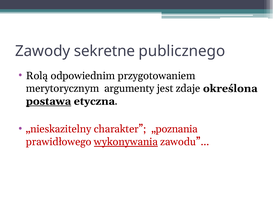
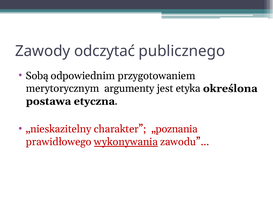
sekretne: sekretne -> odczytać (104, 51)
Rolą: Rolą -> Sobą (37, 76)
zdaje: zdaje -> etyka (188, 88)
postawa underline: present -> none (49, 101)
